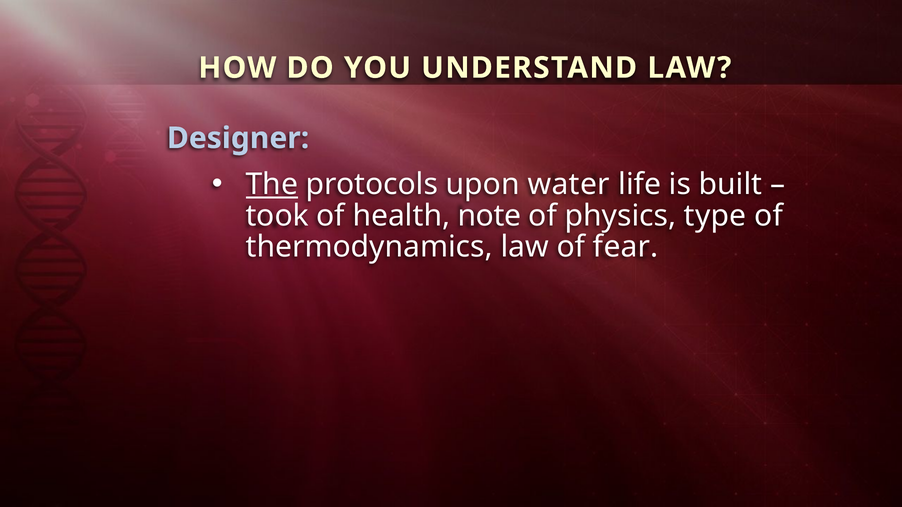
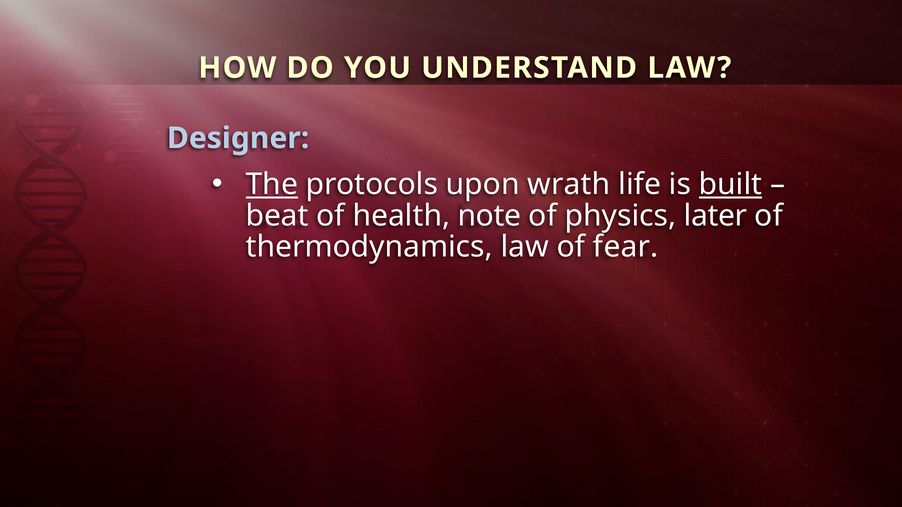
water: water -> wrath (569, 185)
built underline: none -> present (731, 185)
took: took -> beat (277, 216)
type: type -> later (715, 216)
